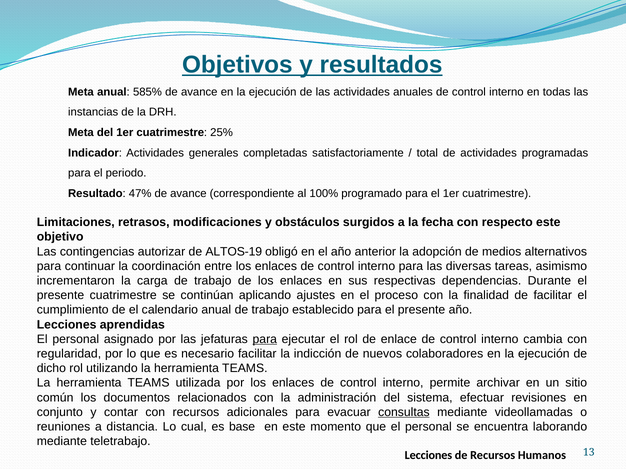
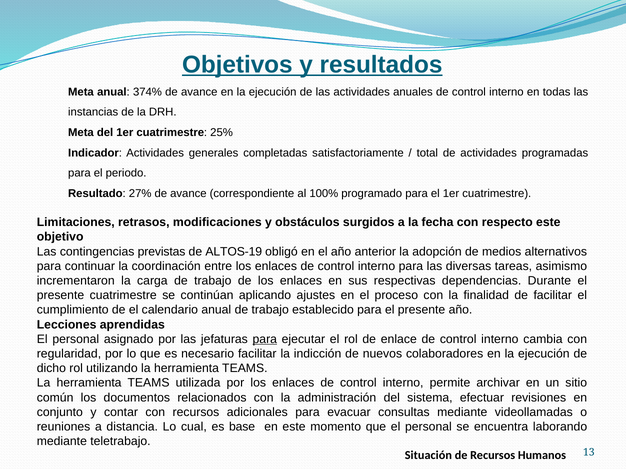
585%: 585% -> 374% (147, 92)
47%: 47% -> 27% (140, 194)
autorizar: autorizar -> previstas (162, 252)
consultas underline: present -> none (404, 413)
Lecciones: Lecciones -> Situación (428, 456)
